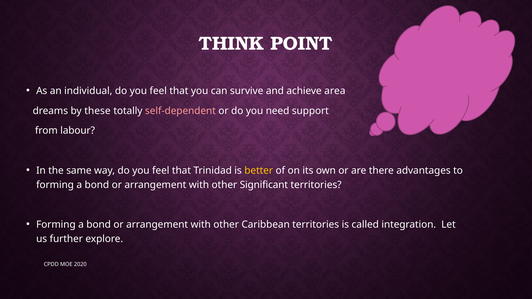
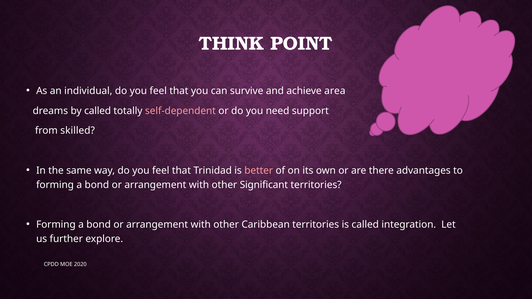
by these: these -> called (98, 111)
labour: labour -> skilled (78, 131)
better colour: yellow -> pink (259, 171)
